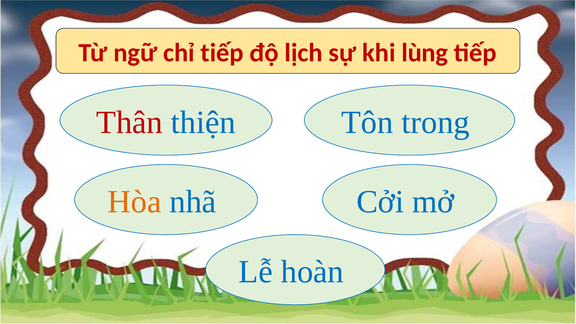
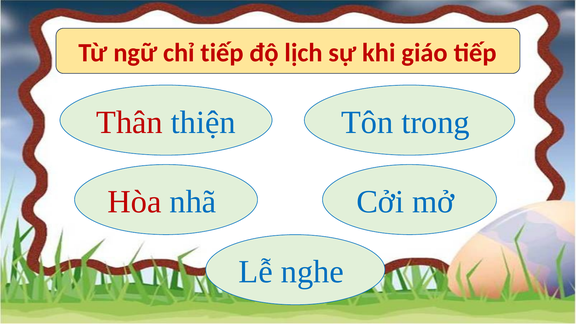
lùng: lùng -> giáo (425, 53)
Hòa colour: orange -> red (135, 202)
hoàn: hoàn -> nghe (312, 272)
